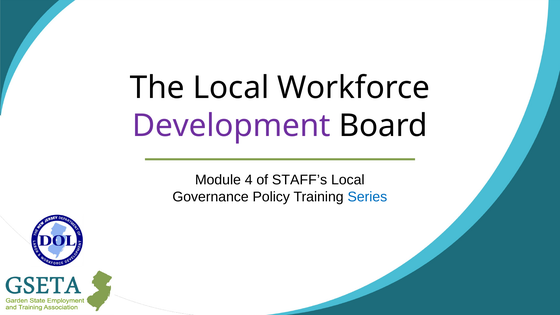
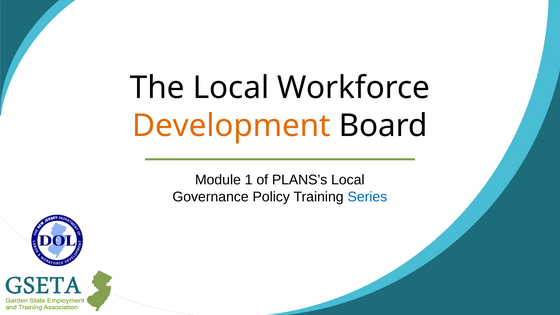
Development colour: purple -> orange (231, 126)
4: 4 -> 1 (249, 180)
STAFF’s: STAFF’s -> PLANS’s (300, 180)
